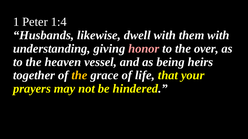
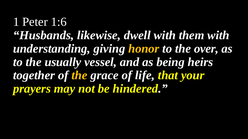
1:4: 1:4 -> 1:6 (59, 22)
honor colour: pink -> yellow (144, 49)
heaven: heaven -> usually (63, 62)
